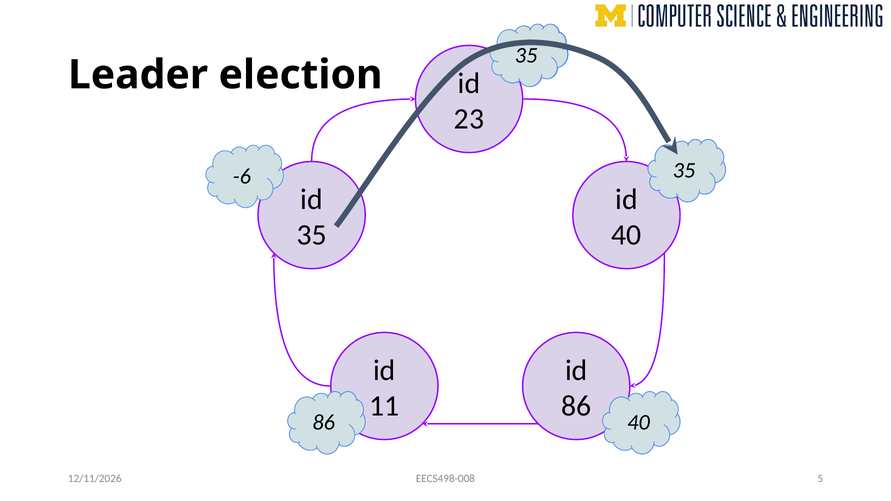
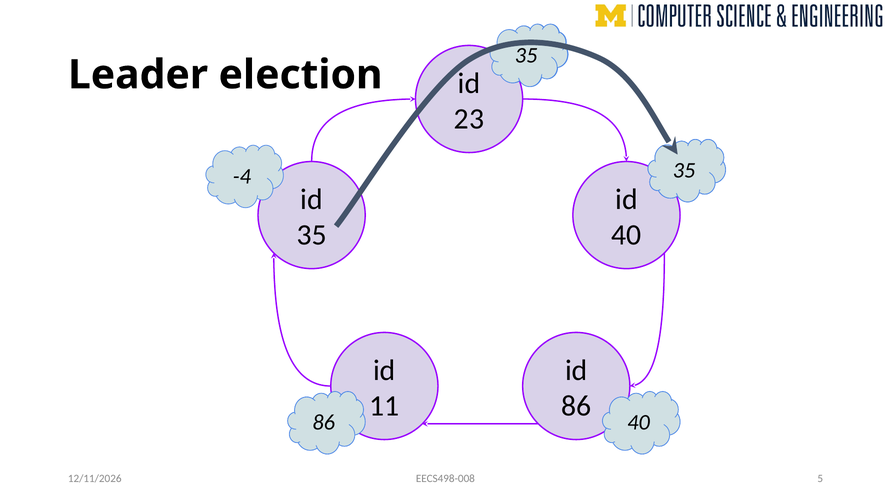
-6: -6 -> -4 (242, 176)
